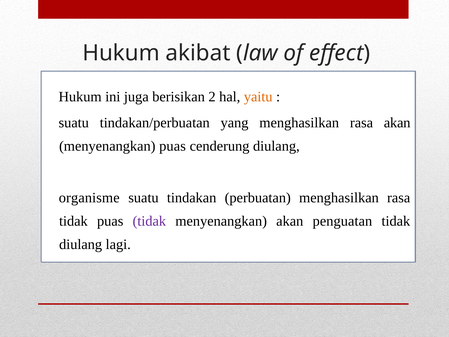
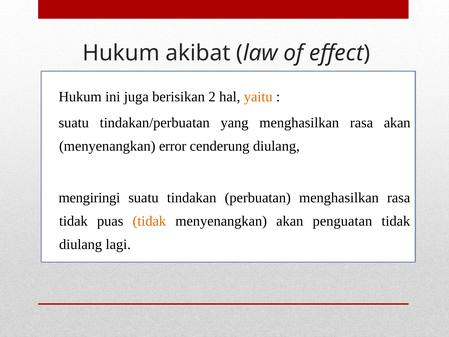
menyenangkan puas: puas -> error (173, 146)
organisme: organisme -> mengiringi (89, 198)
tidak colour: purple -> orange (149, 221)
